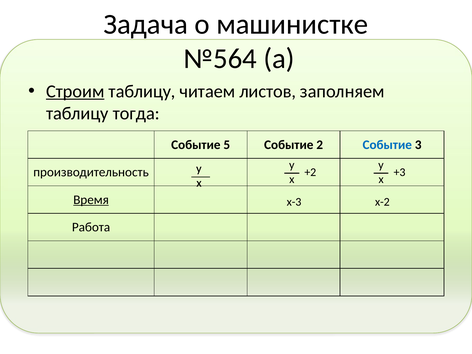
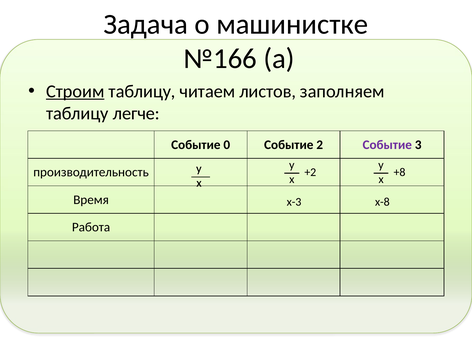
№564: №564 -> №166 (220, 59)
тогда: тогда -> легче (136, 113)
5: 5 -> 0 (227, 145)
Событие colour: blue -> purple (387, 145)
+3: +3 -> +8 (400, 172)
Время underline: present -> none (91, 200)
х-2: х-2 -> х-8 (382, 202)
